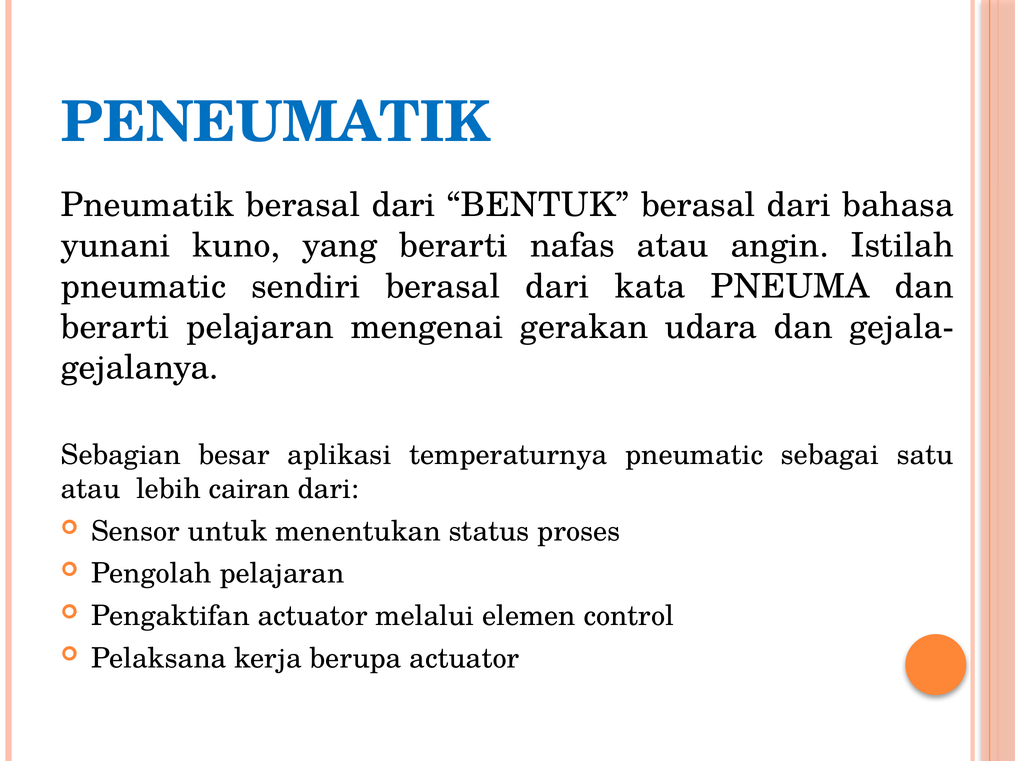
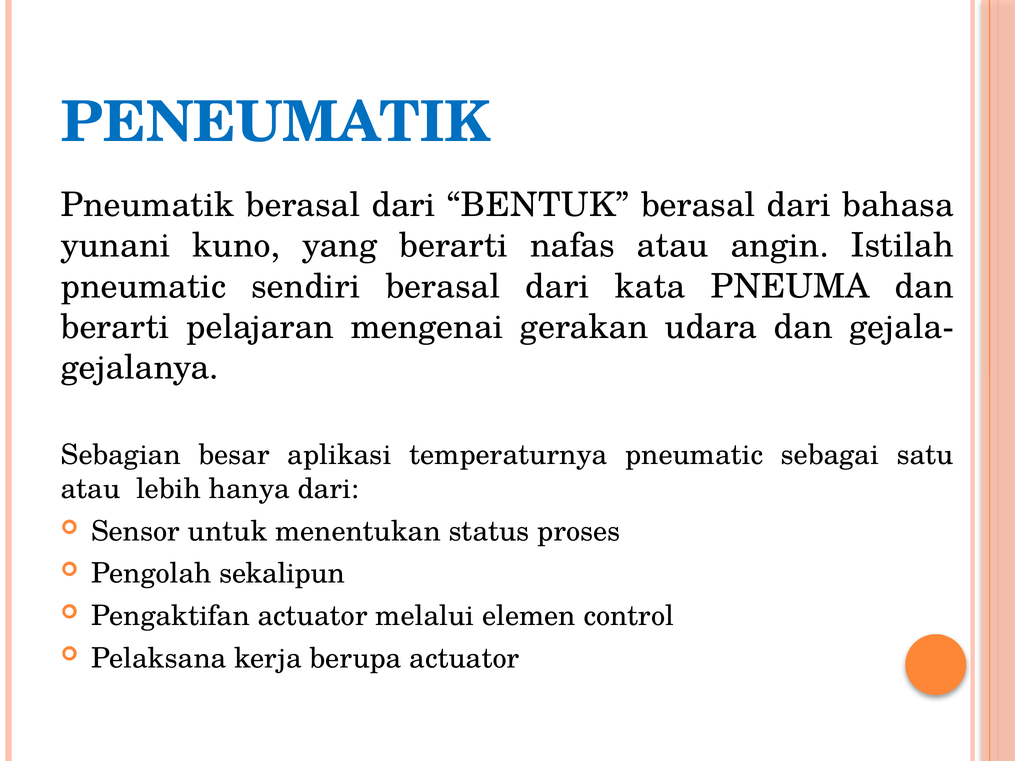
cairan: cairan -> hanya (249, 489)
Pengolah pelajaran: pelajaran -> sekalipun (282, 574)
